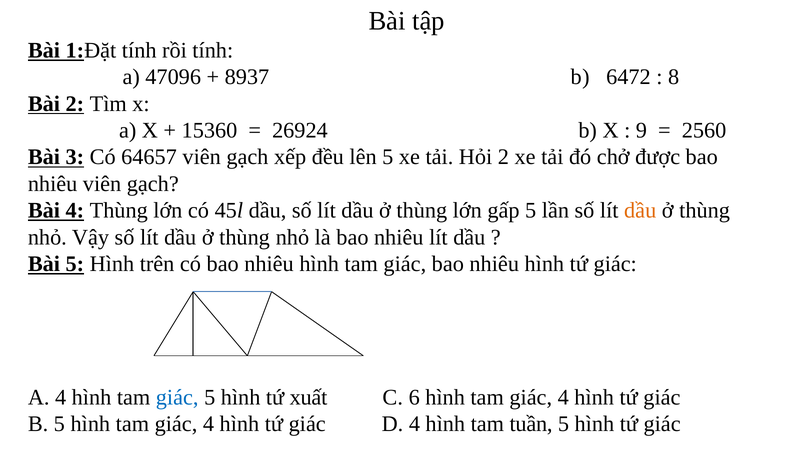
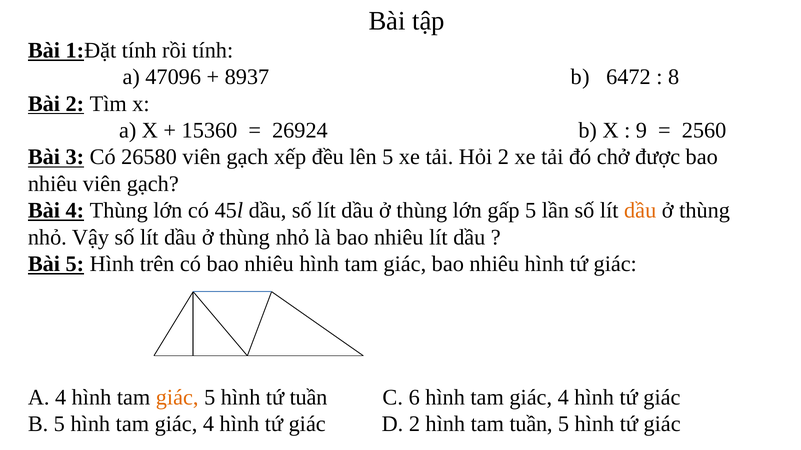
64657: 64657 -> 26580 (149, 157)
giác colour: blue -> orange (177, 398)
tứ xuất: xuất -> tuần (308, 398)
D 4: 4 -> 2 (414, 424)
